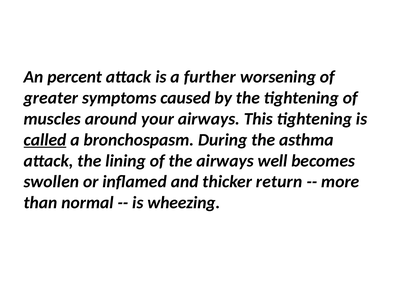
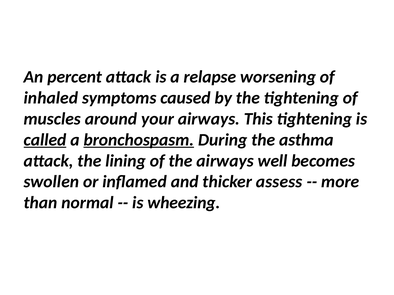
further: further -> relapse (210, 77)
greater: greater -> inhaled (51, 98)
bronchospasm underline: none -> present (139, 140)
return: return -> assess (279, 182)
